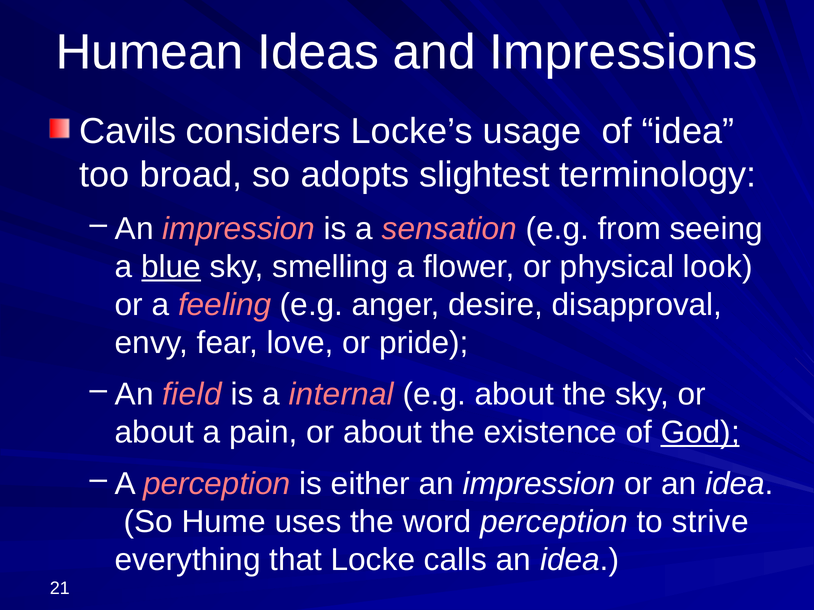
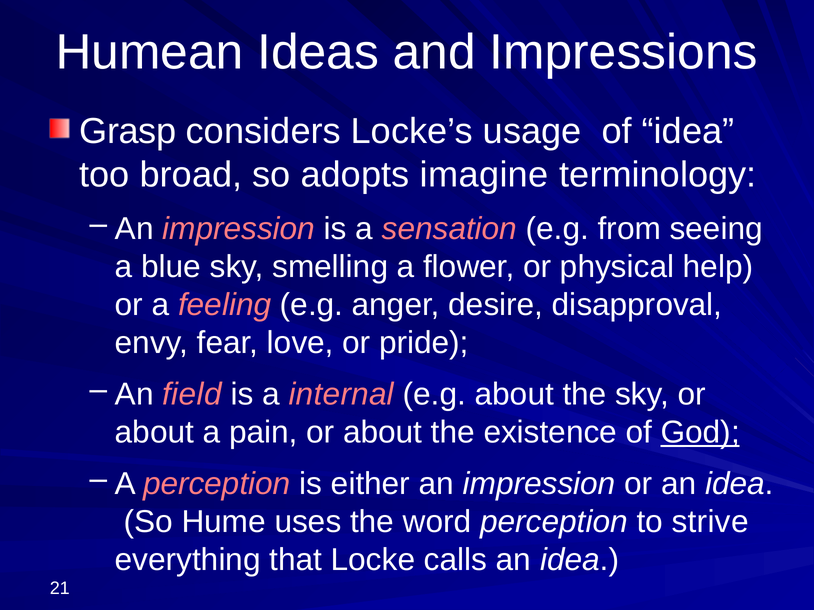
Cavils: Cavils -> Grasp (128, 132)
slightest: slightest -> imagine (484, 175)
blue underline: present -> none (171, 267)
look: look -> help (718, 267)
